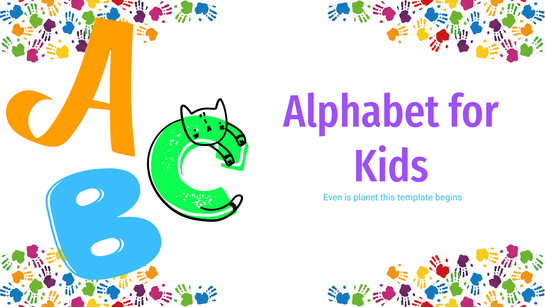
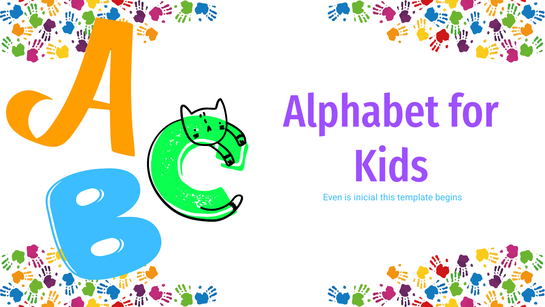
planet: planet -> inicial (366, 197)
